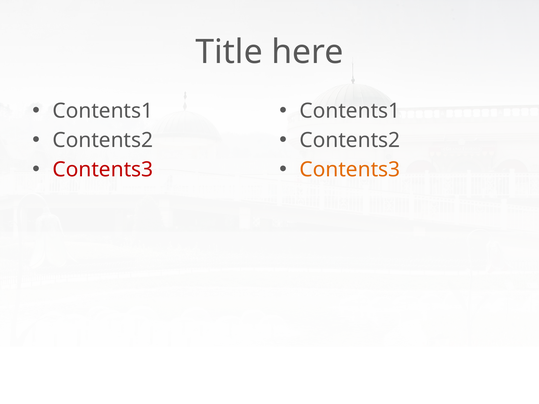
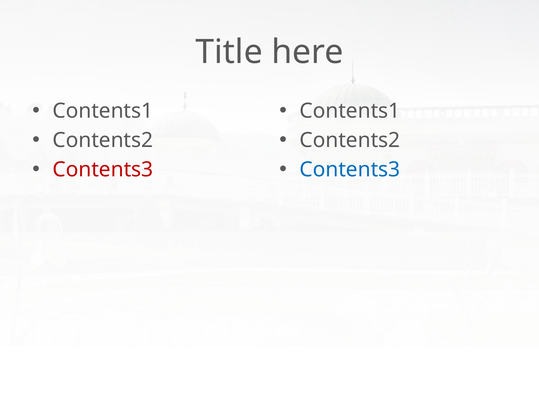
Contents3 colour: orange -> blue (350, 170)
